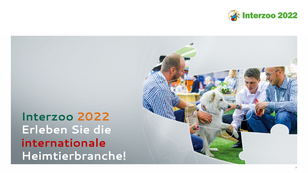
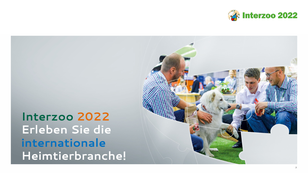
internationale colour: red -> blue (64, 143)
